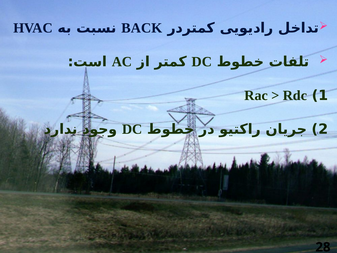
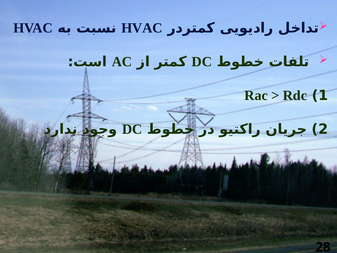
BACK: BACK -> HVAC (142, 28)
